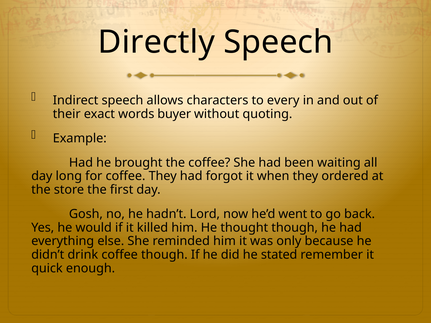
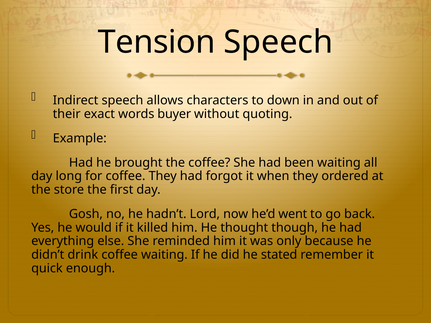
Directly: Directly -> Tension (157, 42)
every: every -> down (283, 100)
coffee though: though -> waiting (164, 255)
